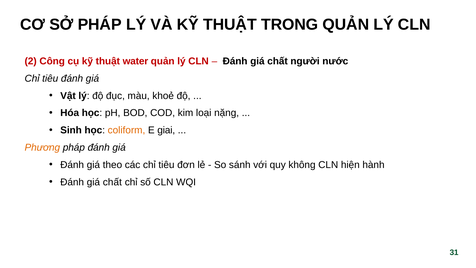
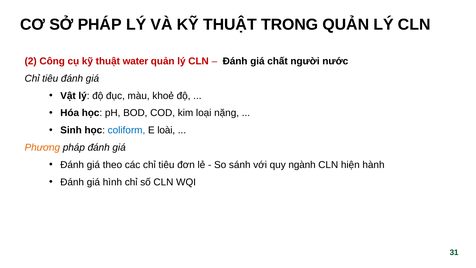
coliform colour: orange -> blue (126, 130)
giai: giai -> loài (166, 130)
không: không -> ngành (302, 165)
chất: chất -> hình (112, 182)
